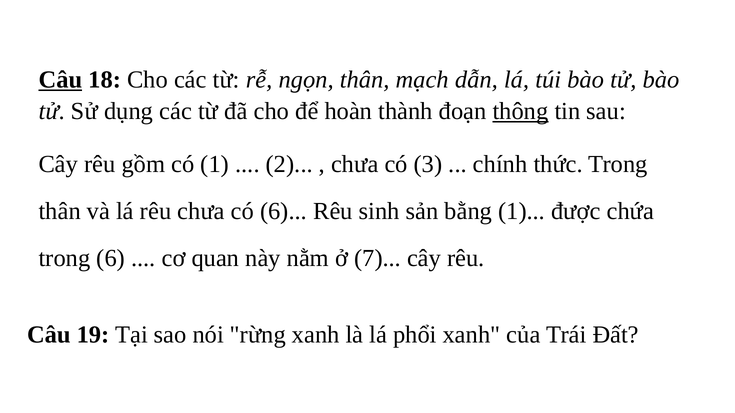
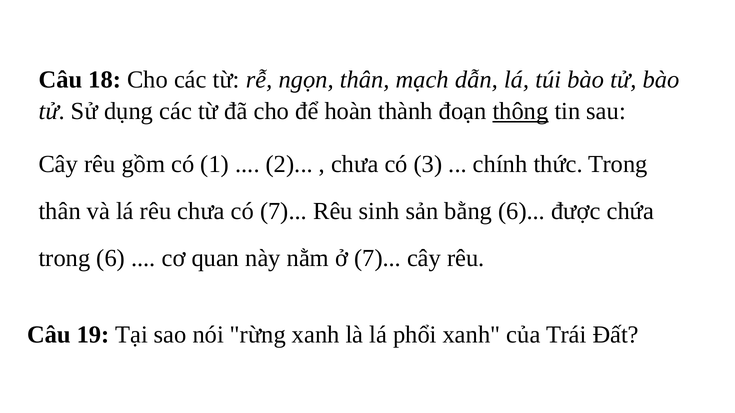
Câu underline: present -> none (60, 80)
có 6: 6 -> 7 (283, 212)
bằng 1: 1 -> 6 (522, 212)
